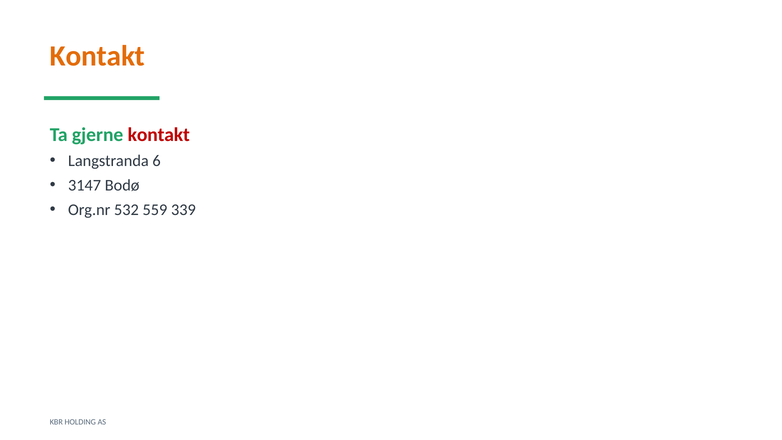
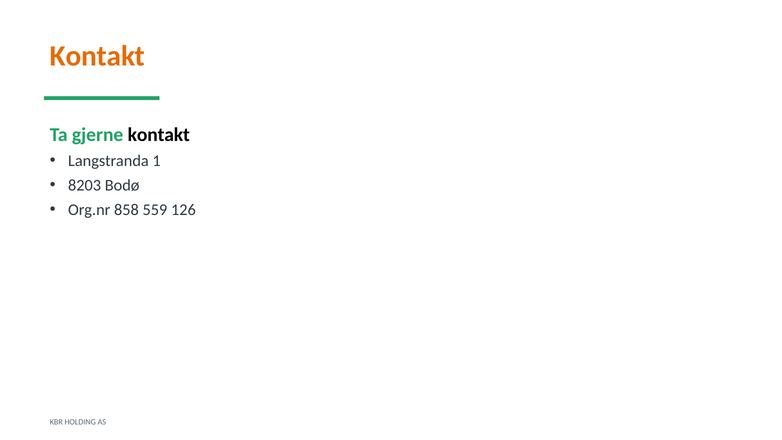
kontakt colour: red -> black (159, 135)
6: 6 -> 1 (156, 161)
3147: 3147 -> 8203 (85, 185)
532: 532 -> 858 (126, 210)
339: 339 -> 126 (183, 210)
